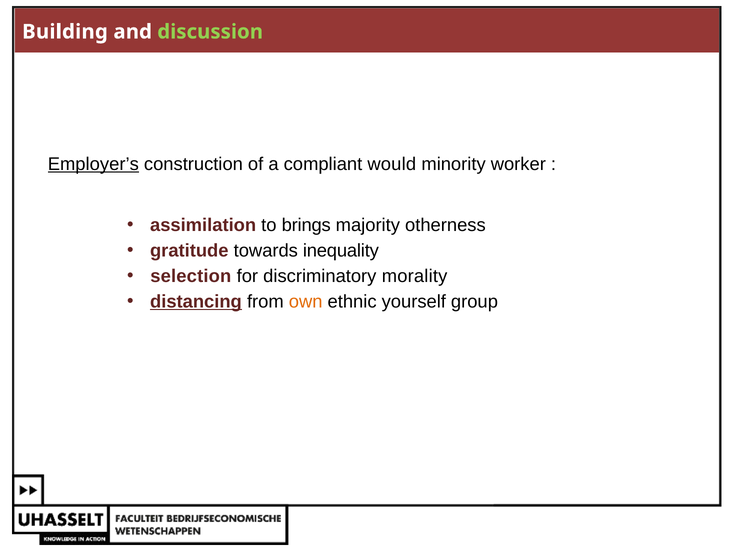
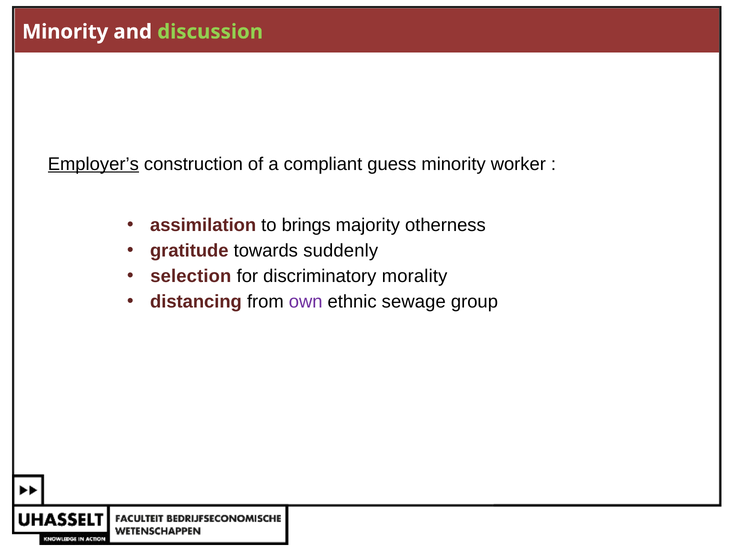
Building: Building -> Minority (65, 32)
would: would -> guess (392, 164)
inequality: inequality -> suddenly (341, 251)
distancing underline: present -> none (196, 302)
own colour: orange -> purple (306, 302)
yourself: yourself -> sewage (414, 302)
